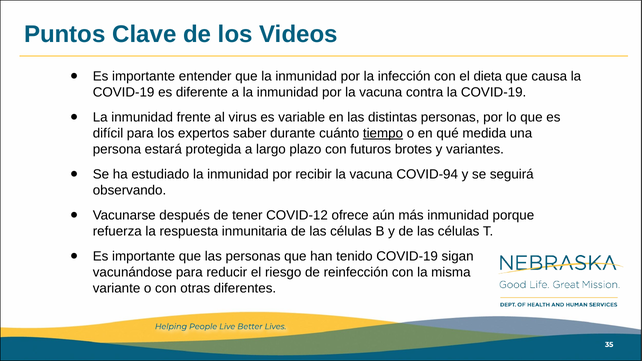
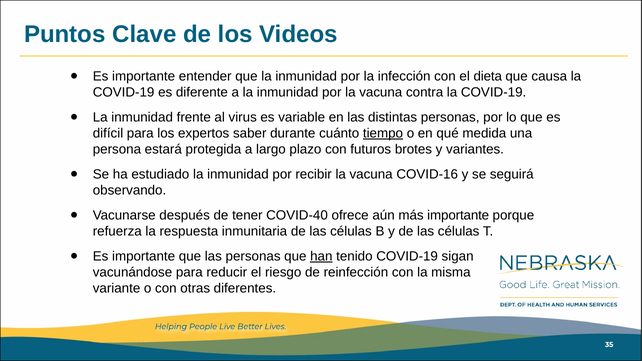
COVID-94: COVID-94 -> COVID-16 (427, 174)
COVID-12: COVID-12 -> COVID-40 (297, 215)
más inmunidad: inmunidad -> importante (458, 215)
han underline: none -> present (321, 256)
